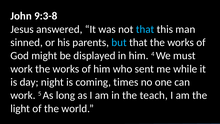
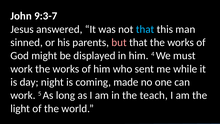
9:3-8: 9:3-8 -> 9:3-7 (46, 16)
but colour: light blue -> pink (119, 42)
times: times -> made (126, 82)
